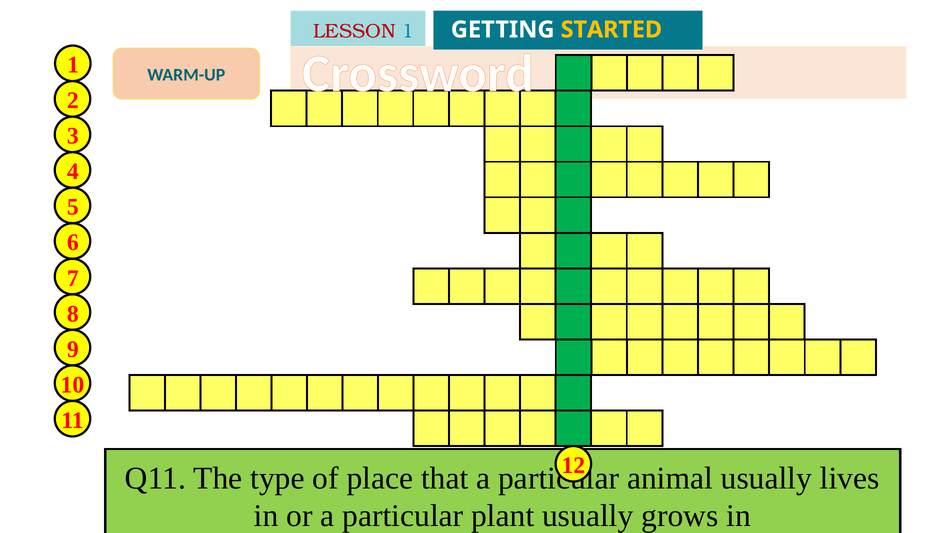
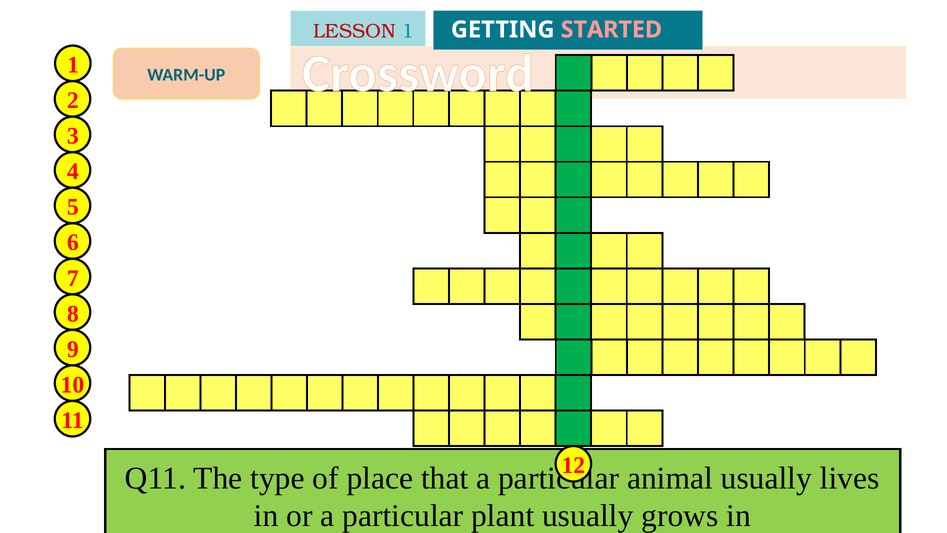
STARTED colour: yellow -> pink (611, 30)
